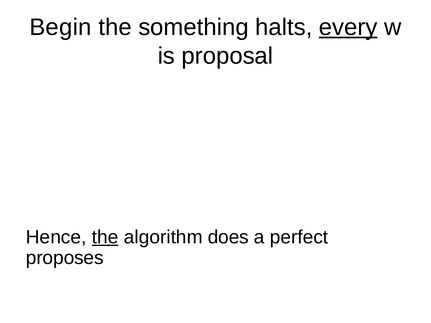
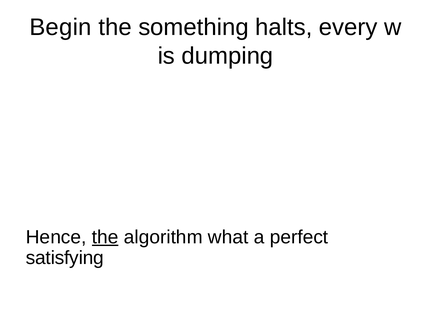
every underline: present -> none (348, 27)
proposal: proposal -> dumping (227, 56)
does: does -> what (228, 237)
proposes: proposes -> satisfying (65, 258)
